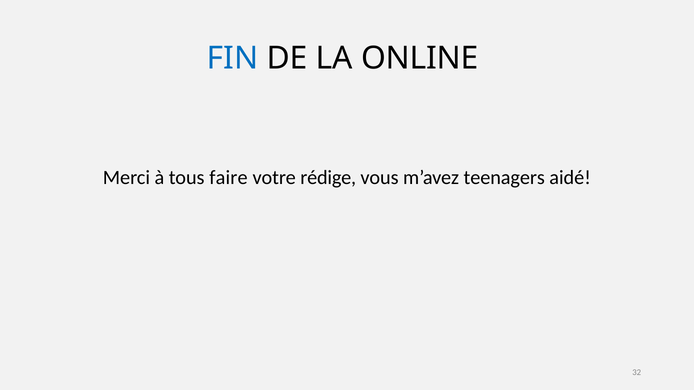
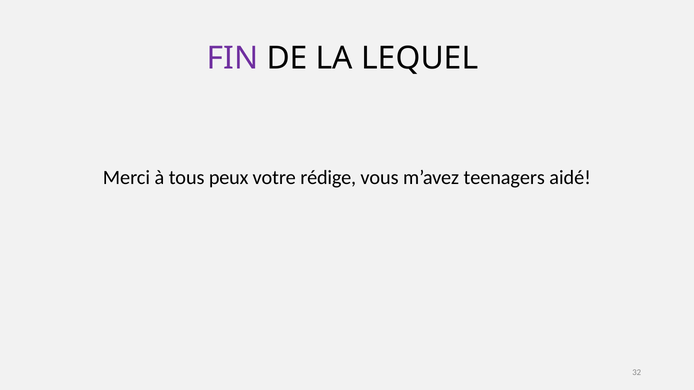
FIN colour: blue -> purple (233, 58)
ONLINE: ONLINE -> LEQUEL (420, 58)
faire: faire -> peux (229, 178)
